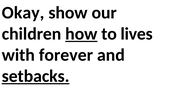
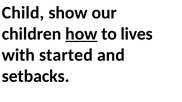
Okay: Okay -> Child (23, 13)
forever: forever -> started (66, 55)
setbacks underline: present -> none (36, 76)
